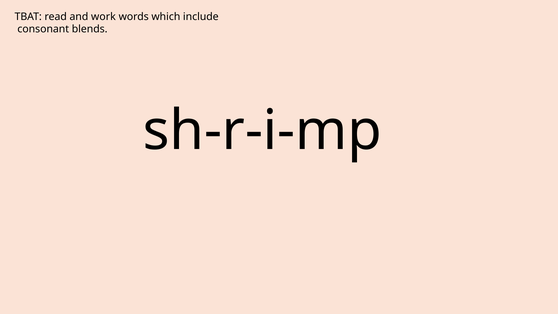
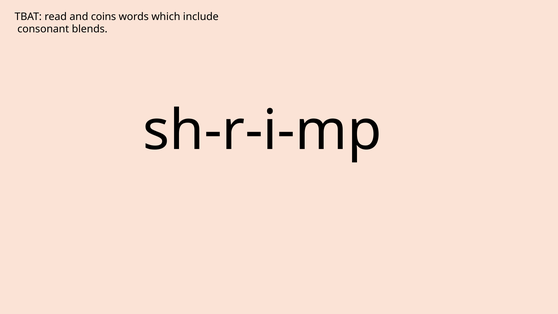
work: work -> coins (104, 17)
